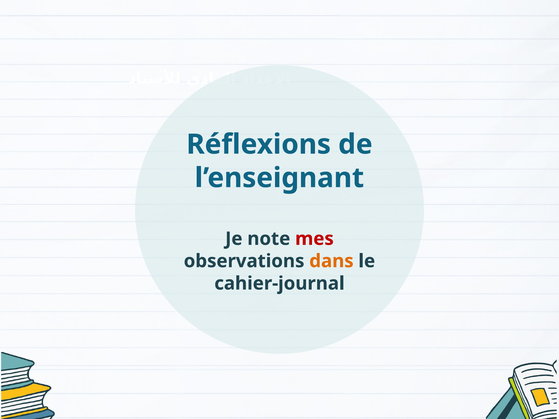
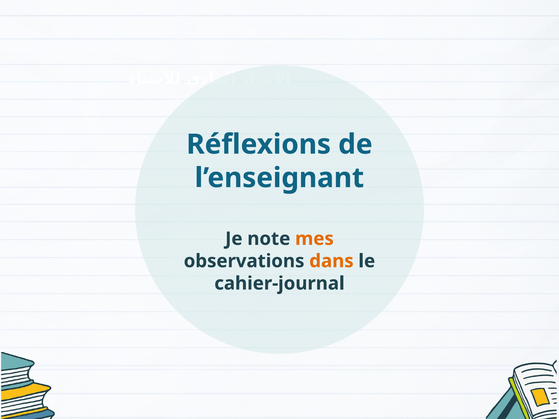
mes colour: red -> orange (314, 239)
